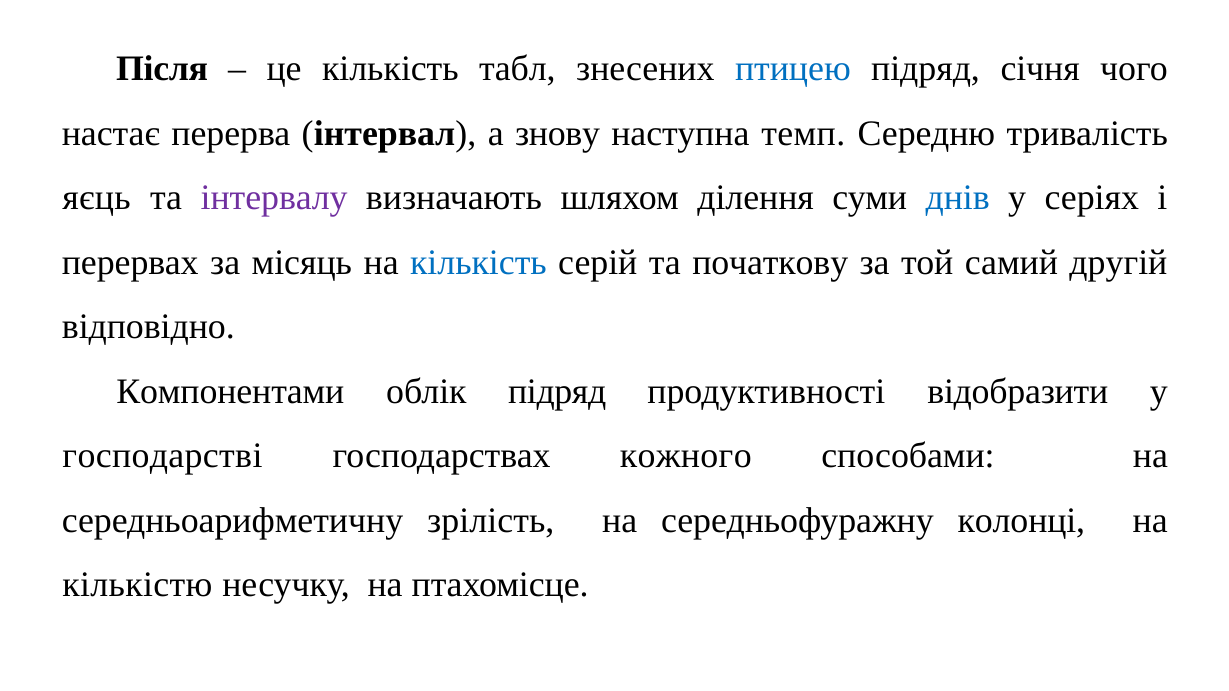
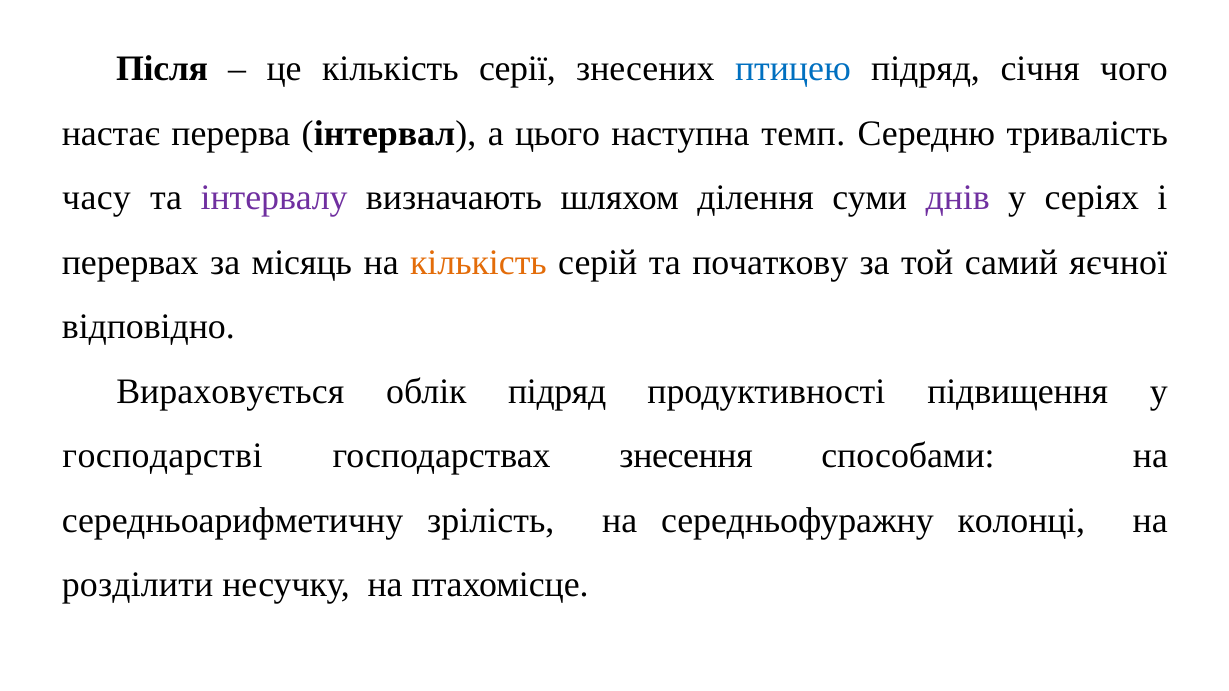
табл: табл -> серії (518, 69)
знову: знову -> цього (558, 133)
яєць: яєць -> часу (97, 198)
днів colour: blue -> purple (958, 198)
кількість colour: blue -> orange (478, 263)
другій: другій -> яєчної (1118, 263)
Компонентами: Компонентами -> Вираховується (230, 392)
відобразити: відобразити -> підвищення (1018, 392)
кожного: кожного -> знесення (686, 456)
кількістю: кількістю -> розділити (138, 585)
